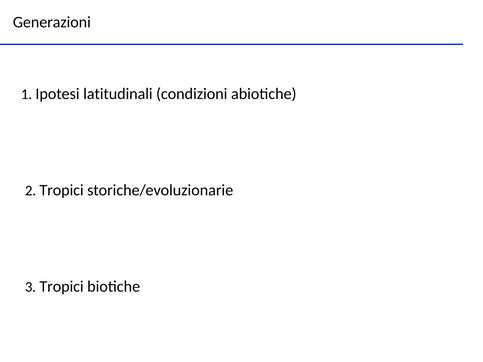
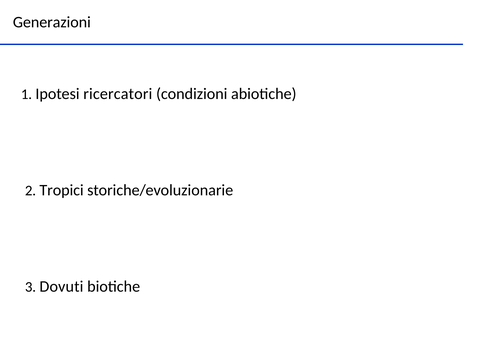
latitudinali: latitudinali -> ricercatori (118, 94)
3 Tropici: Tropici -> Dovuti (61, 287)
